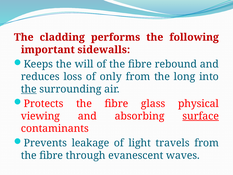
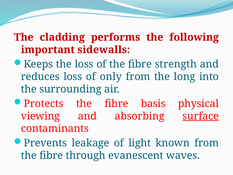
the will: will -> loss (84, 64)
rebound: rebound -> strength (176, 64)
the underline: present -> none (29, 89)
glass: glass -> basis (153, 104)
travels: travels -> known (173, 143)
